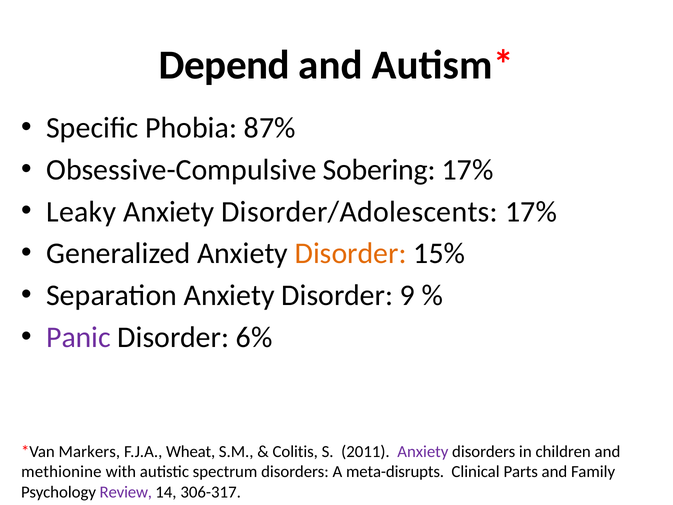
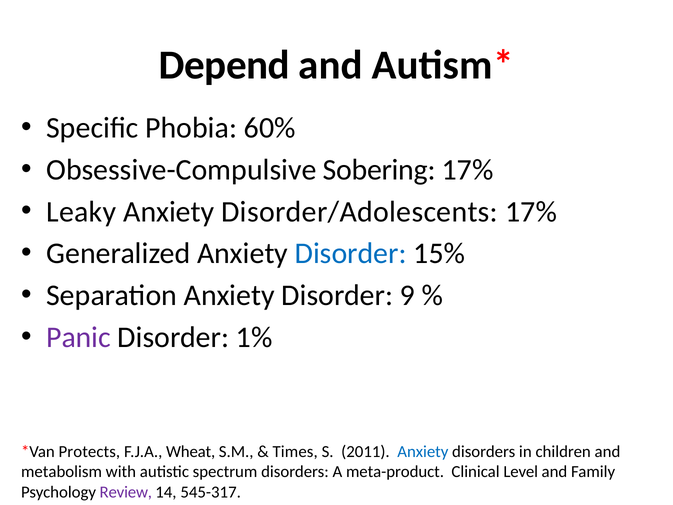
87%: 87% -> 60% (270, 128)
Disorder colour: orange -> blue (351, 253)
6%: 6% -> 1% (254, 337)
Markers: Markers -> Protects (89, 451)
Colitis: Colitis -> Times (295, 451)
Anxiety colour: purple -> blue (423, 451)
methionine: methionine -> metabolism (62, 472)
meta-disrupts: meta-disrupts -> meta-product (395, 472)
Parts: Parts -> Level (521, 472)
306-317: 306-317 -> 545-317 (211, 492)
